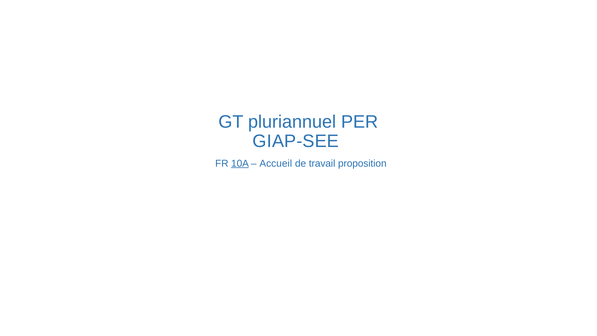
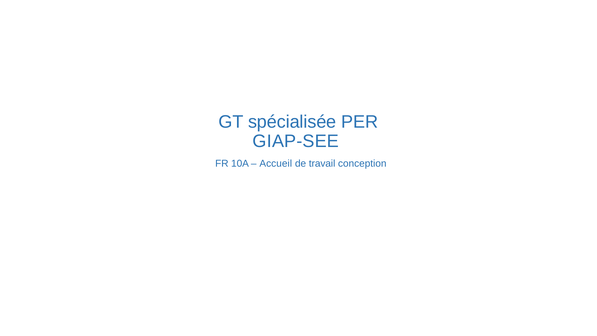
pluriannuel: pluriannuel -> spécialisée (292, 122)
10A underline: present -> none (240, 163)
proposition: proposition -> conception (362, 163)
